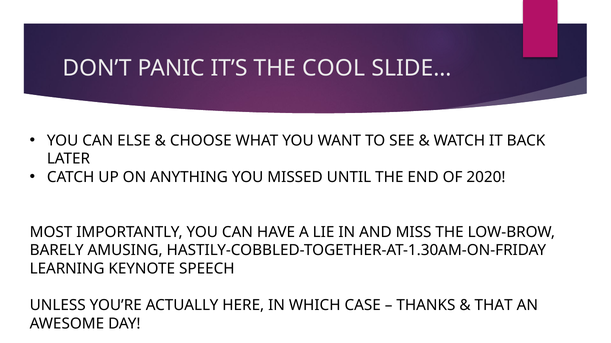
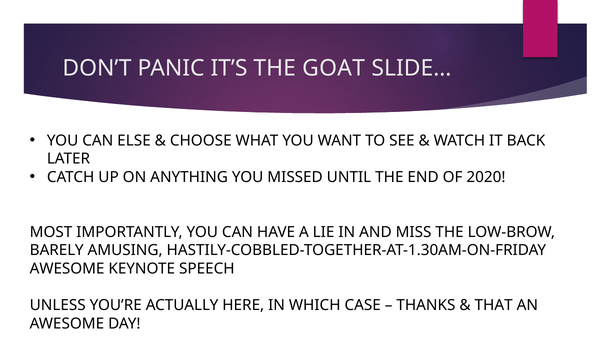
COOL: COOL -> GOAT (334, 68)
LEARNING: LEARNING -> AWESOME (67, 269)
